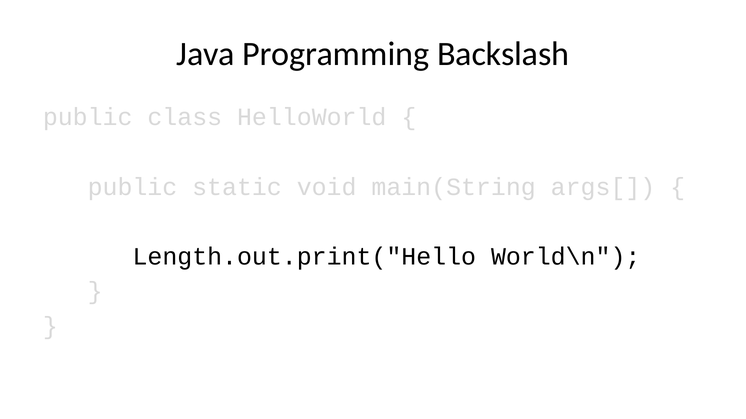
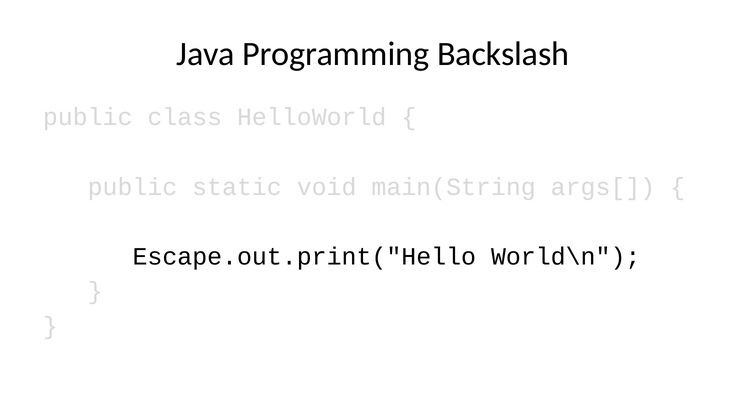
Length.out.print("Hello: Length.out.print("Hello -> Escape.out.print("Hello (304, 257)
